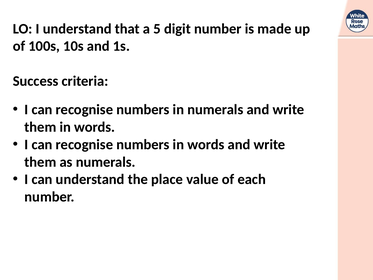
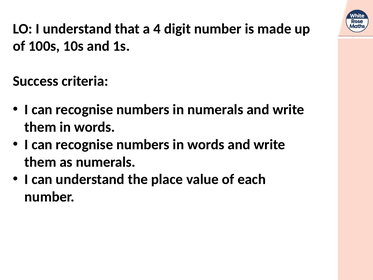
5: 5 -> 4 (157, 29)
